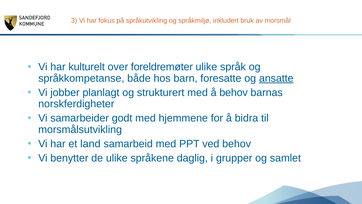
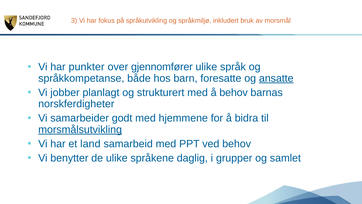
kulturelt: kulturelt -> punkter (87, 67)
foreldremøter: foreldremøter -> gjennomfører (162, 67)
morsmålsutvikling underline: none -> present (80, 129)
